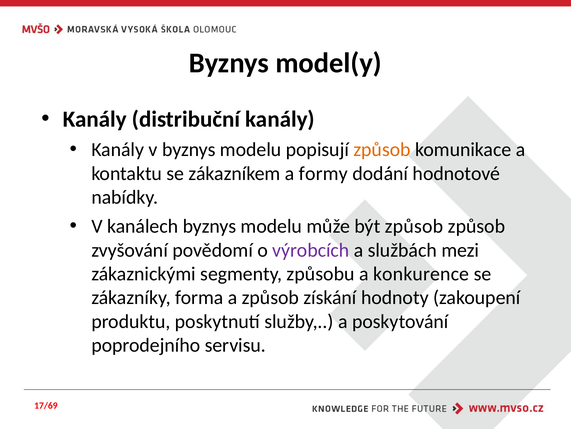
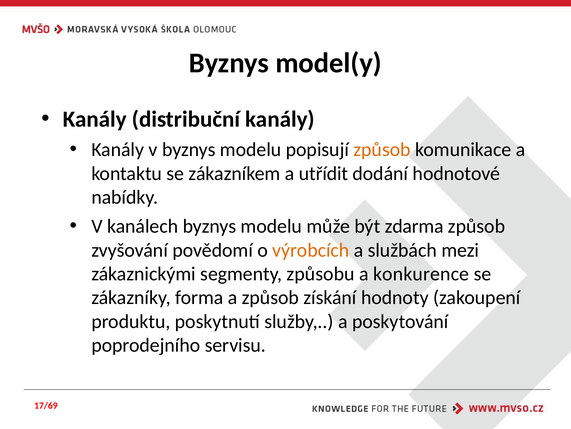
formy: formy -> utřídit (324, 173)
být způsob: způsob -> zdarma (414, 226)
výrobcích colour: purple -> orange (311, 250)
